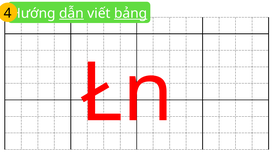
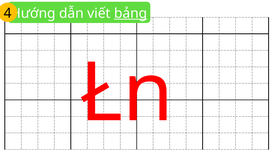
dẫn underline: present -> none (71, 13)
